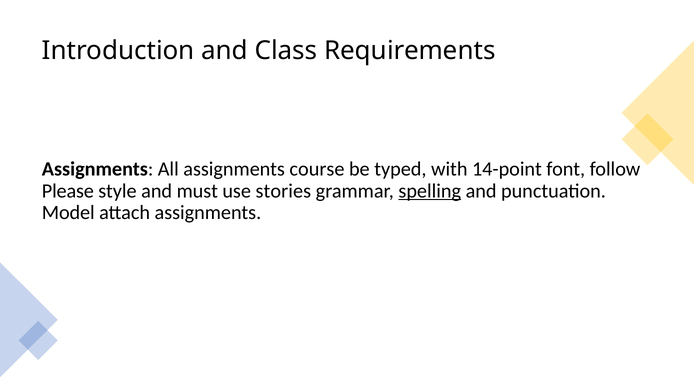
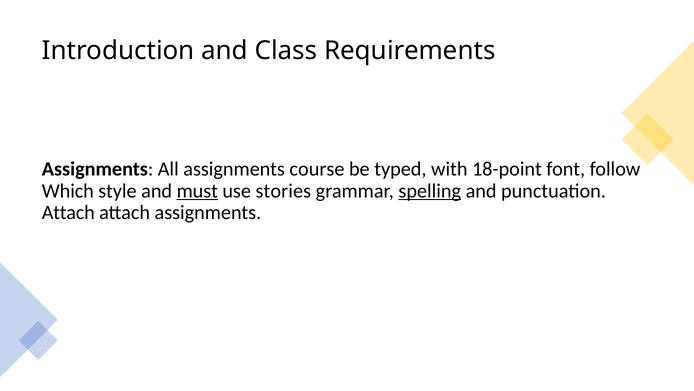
14-point: 14-point -> 18-point (507, 169)
Please: Please -> Which (68, 191)
must underline: none -> present (197, 191)
Model: Model -> Attach (68, 212)
